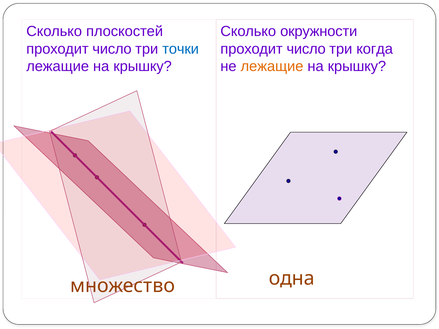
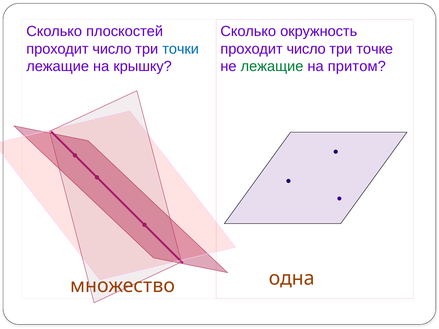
окружности: окружности -> окружность (319, 31)
когда: когда -> точке (375, 49)
лежащие colour: orange -> green (272, 67)
крышку: крышку -> притом (357, 67)
